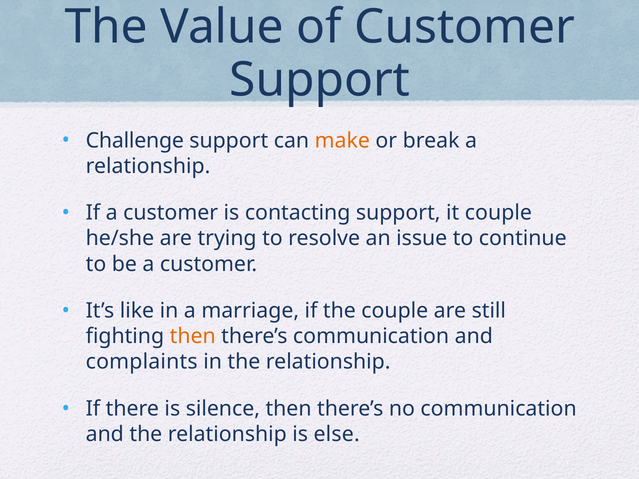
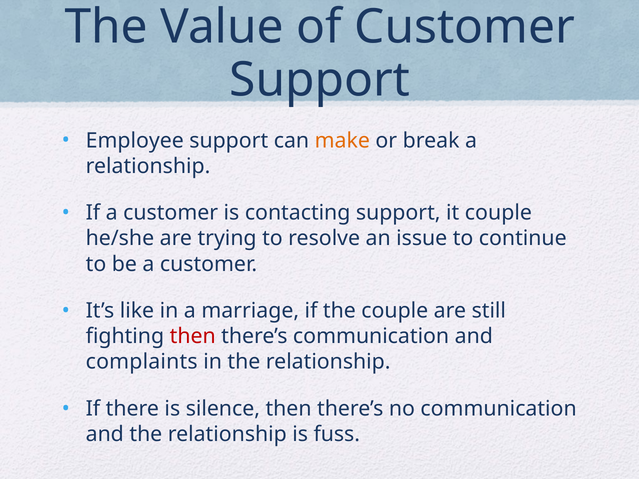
Challenge: Challenge -> Employee (135, 141)
then colour: orange -> red (193, 337)
else: else -> fuss (337, 435)
